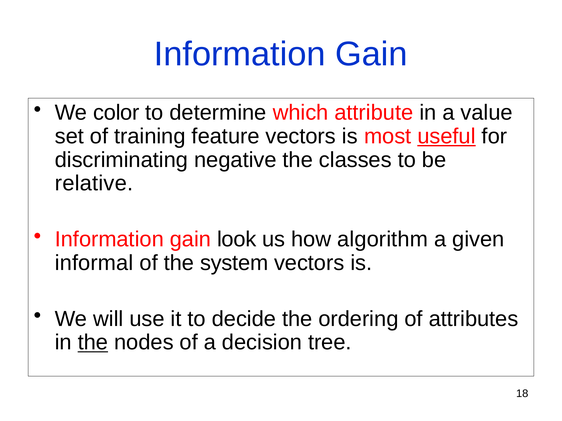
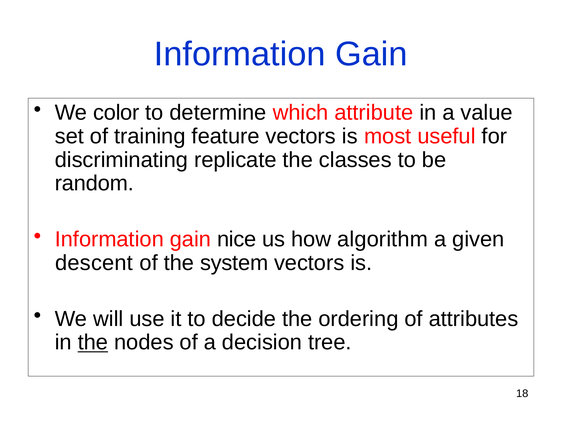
useful underline: present -> none (446, 136)
negative: negative -> replicate (235, 160)
relative: relative -> random (94, 184)
look: look -> nice (237, 240)
informal: informal -> descent (94, 263)
